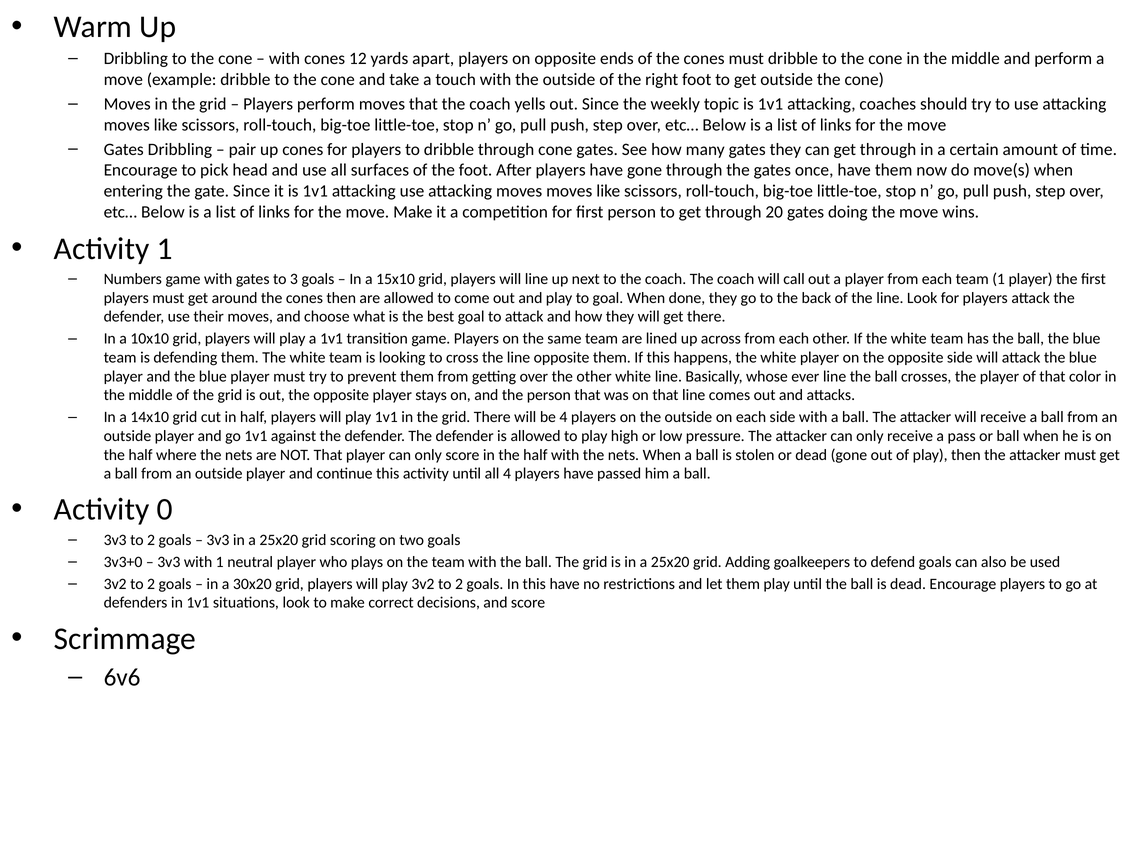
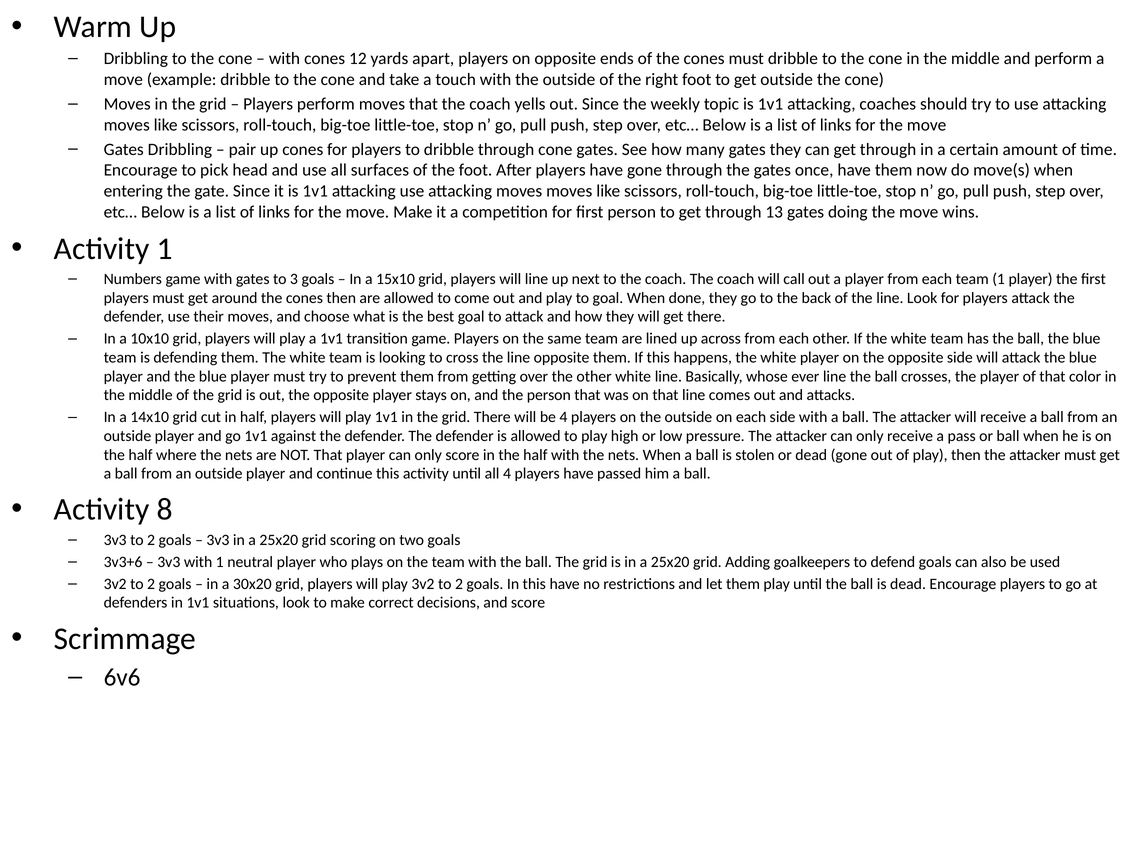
20: 20 -> 13 (774, 212)
0: 0 -> 8 (165, 510)
3v3+0: 3v3+0 -> 3v3+6 (123, 562)
